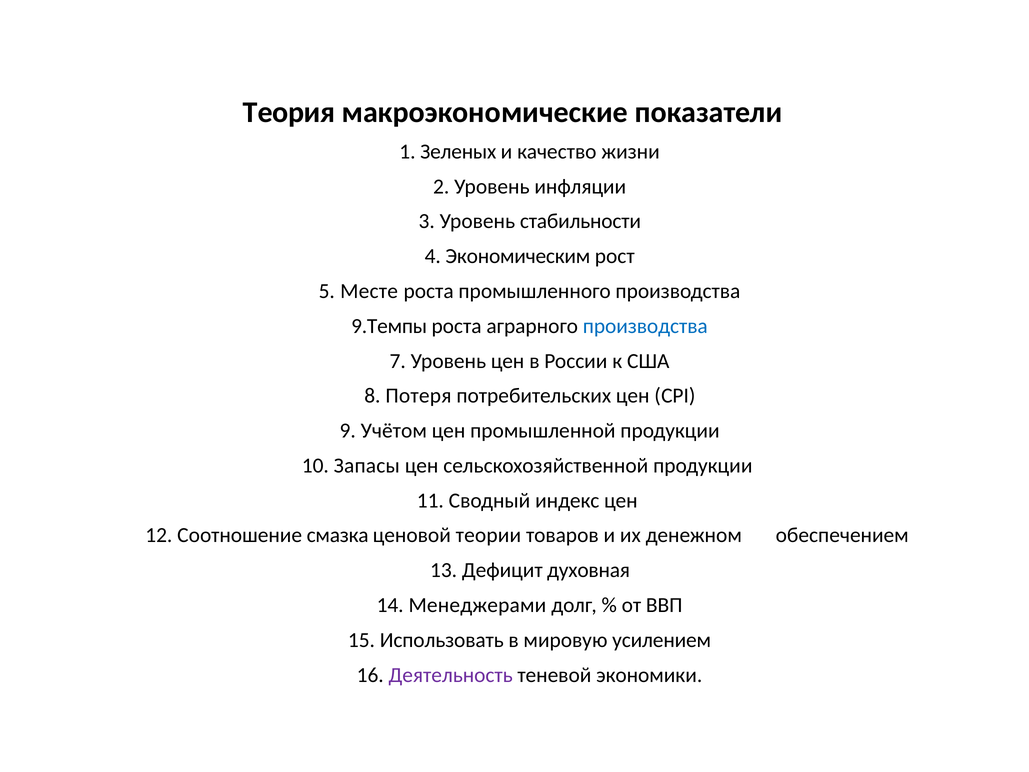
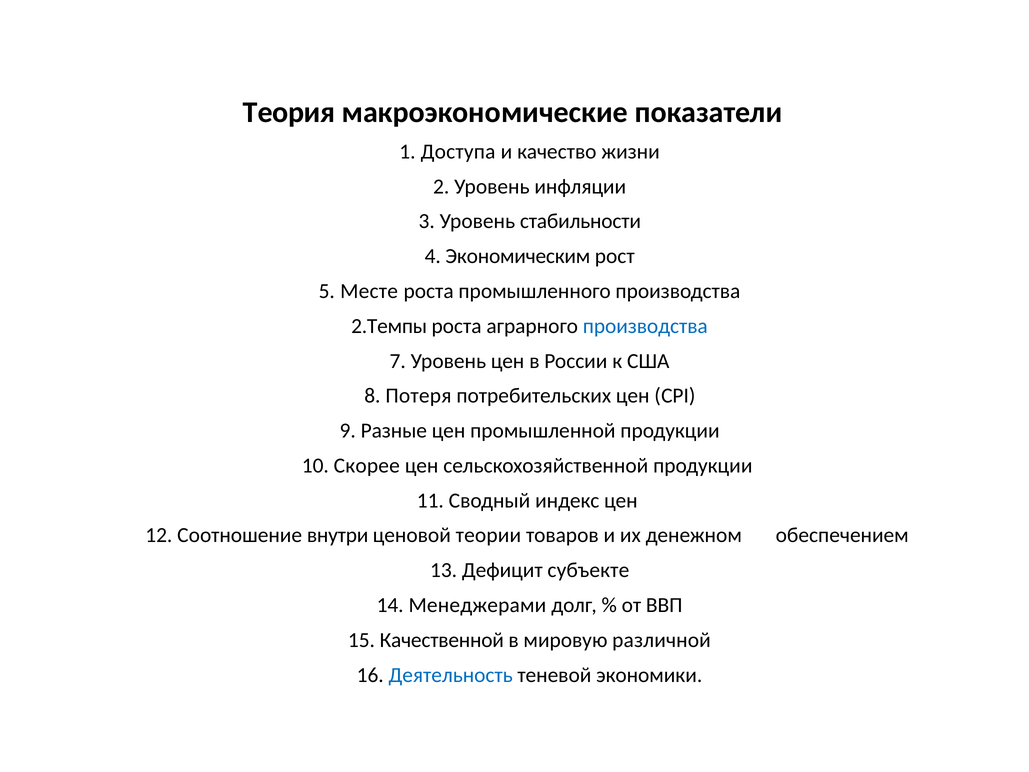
Зеленых: Зеленых -> Доступа (458, 152)
9.Темпы: 9.Темпы -> 2.Темпы (389, 326)
Учётом: Учётом -> Разные (394, 431)
Запасы: Запасы -> Скорее (367, 465)
смазка: смазка -> внутри (338, 535)
духовная: духовная -> субъекте (588, 570)
Использовать: Использовать -> Качественной (442, 640)
усилением: усилением -> различной (662, 640)
Деятельность colour: purple -> blue (451, 675)
